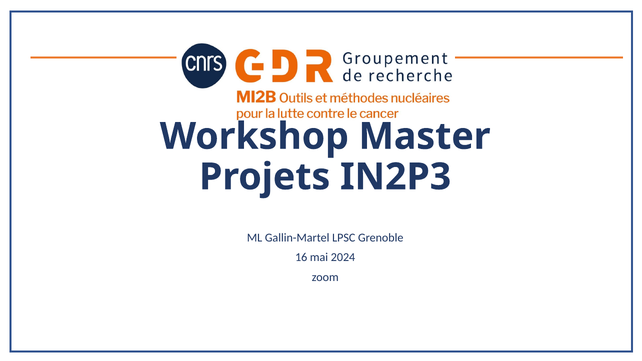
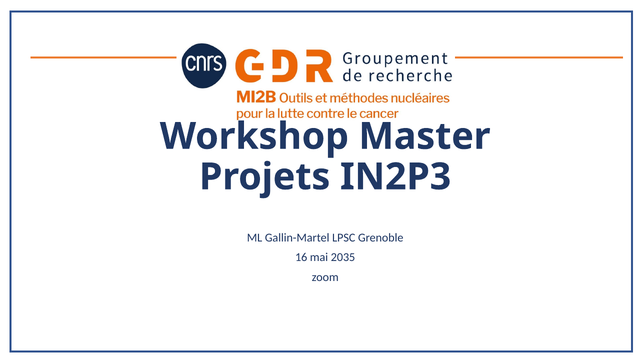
2024: 2024 -> 2035 (343, 258)
